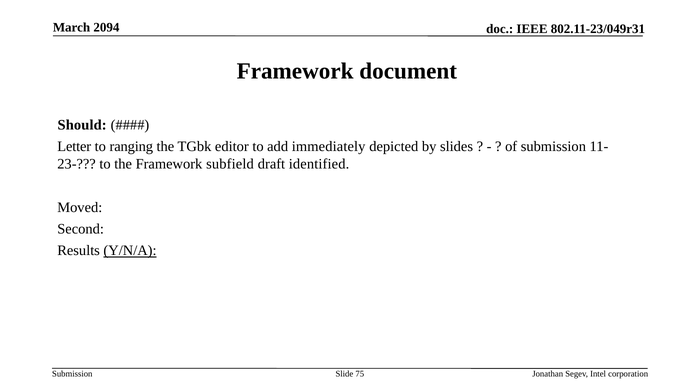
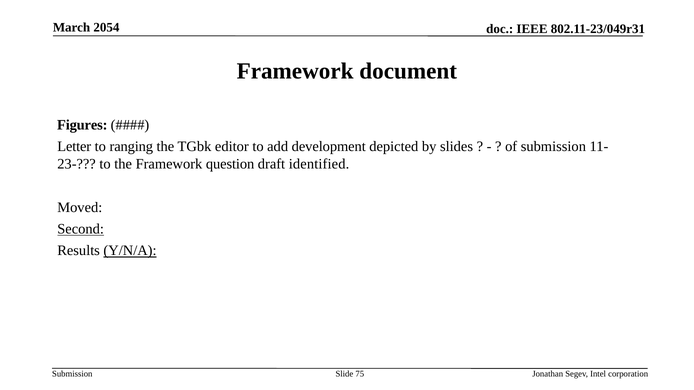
2094: 2094 -> 2054 (106, 28)
Should: Should -> Figures (82, 125)
immediately: immediately -> development (329, 147)
subfield: subfield -> question (230, 164)
Second underline: none -> present (81, 229)
